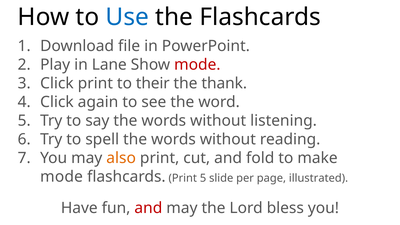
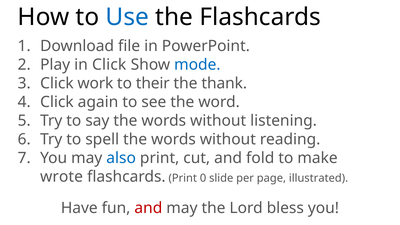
in Lane: Lane -> Click (109, 65)
mode colour: red -> blue (197, 65)
Click print: print -> work (95, 83)
also colour: orange -> blue (121, 158)
mode: mode -> wrote (62, 177)
Print 5: 5 -> 0 (203, 178)
